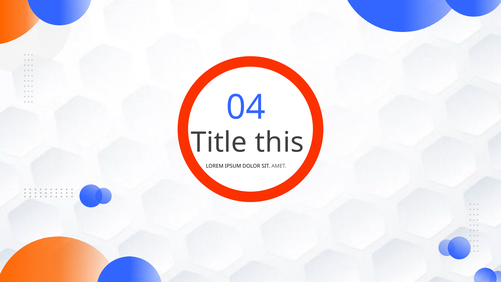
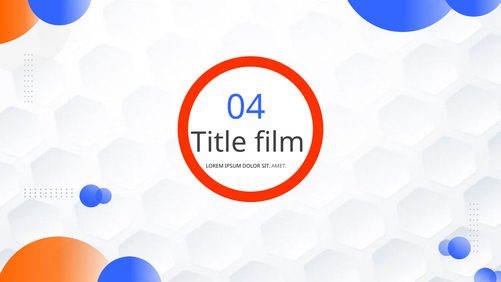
this: this -> film (280, 142)
